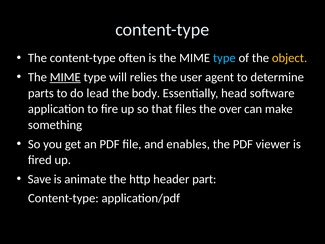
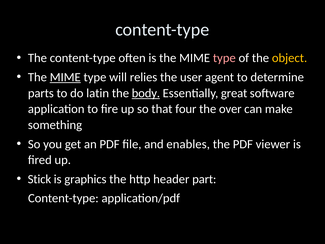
type colour: light blue -> pink (224, 58)
lead: lead -> latin (98, 93)
body underline: none -> present (146, 93)
head: head -> great (234, 93)
files: files -> four (186, 109)
Save: Save -> Stick (39, 179)
animate: animate -> graphics (85, 179)
